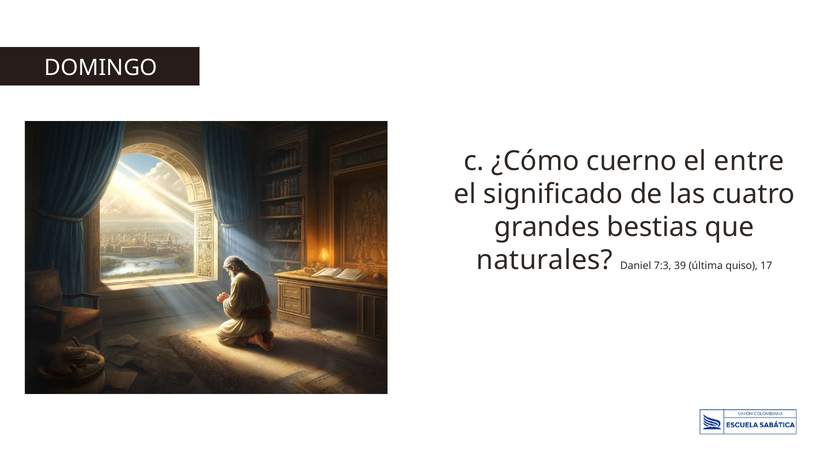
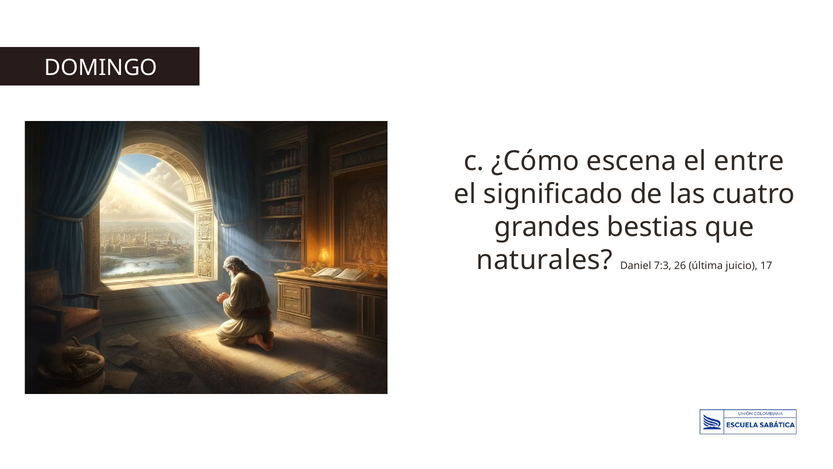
cuerno: cuerno -> escena (632, 161)
39: 39 -> 26 (680, 266)
quiso: quiso -> juicio (742, 266)
